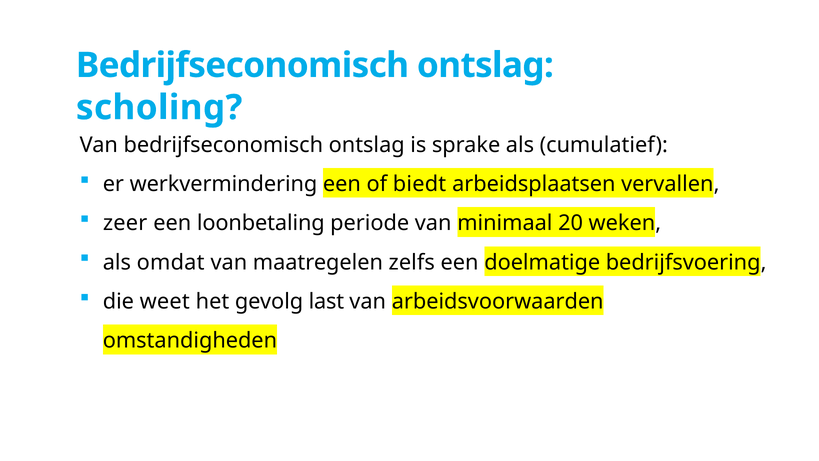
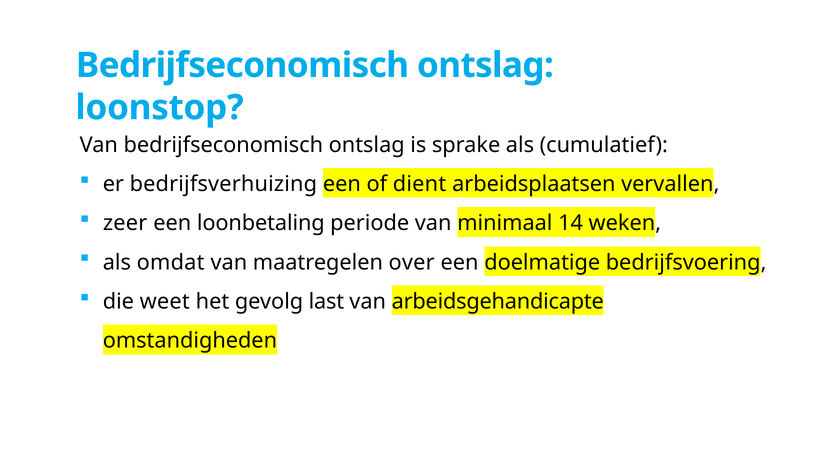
scholing: scholing -> loonstop (159, 108)
werkvermindering: werkvermindering -> bedrijfsverhuizing (223, 184)
biedt: biedt -> dient (420, 184)
20: 20 -> 14 (571, 223)
zelfs: zelfs -> over (412, 262)
arbeidsvoorwaarden: arbeidsvoorwaarden -> arbeidsgehandicapte (498, 301)
